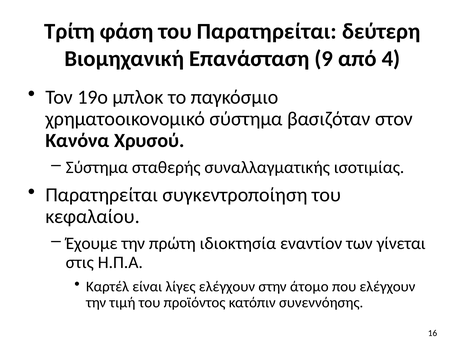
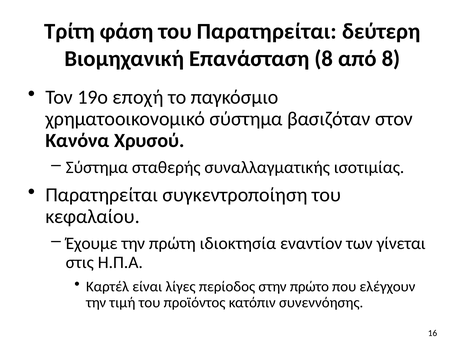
Επανάσταση 9: 9 -> 8 (324, 59)
από 4: 4 -> 8 (391, 59)
μπλοκ: μπλοκ -> εποχή (138, 97)
λίγες ελέγχουν: ελέγχουν -> περίοδος (227, 286)
άτομο: άτομο -> πρώτο (309, 286)
